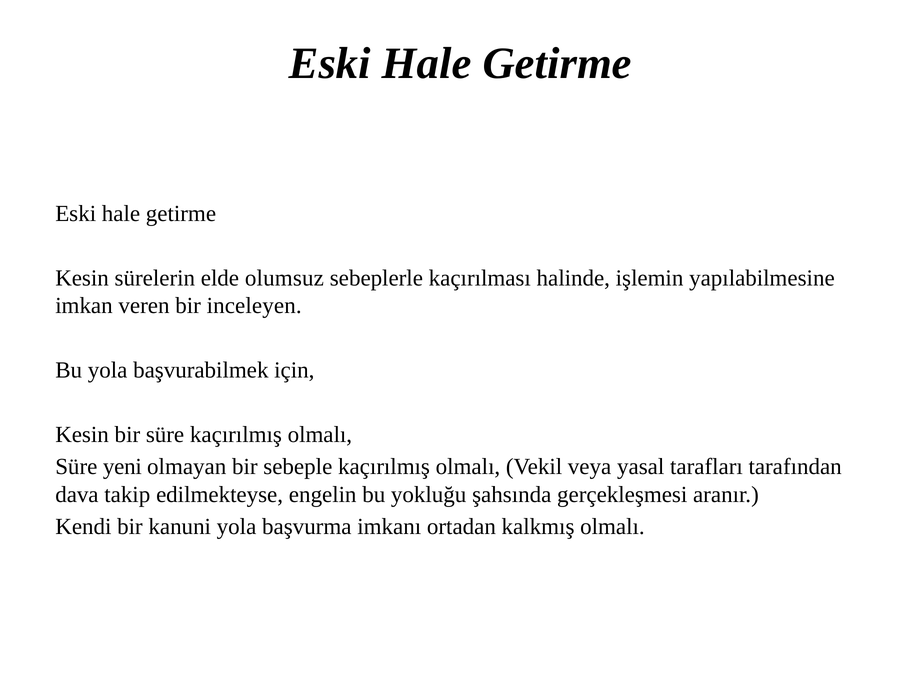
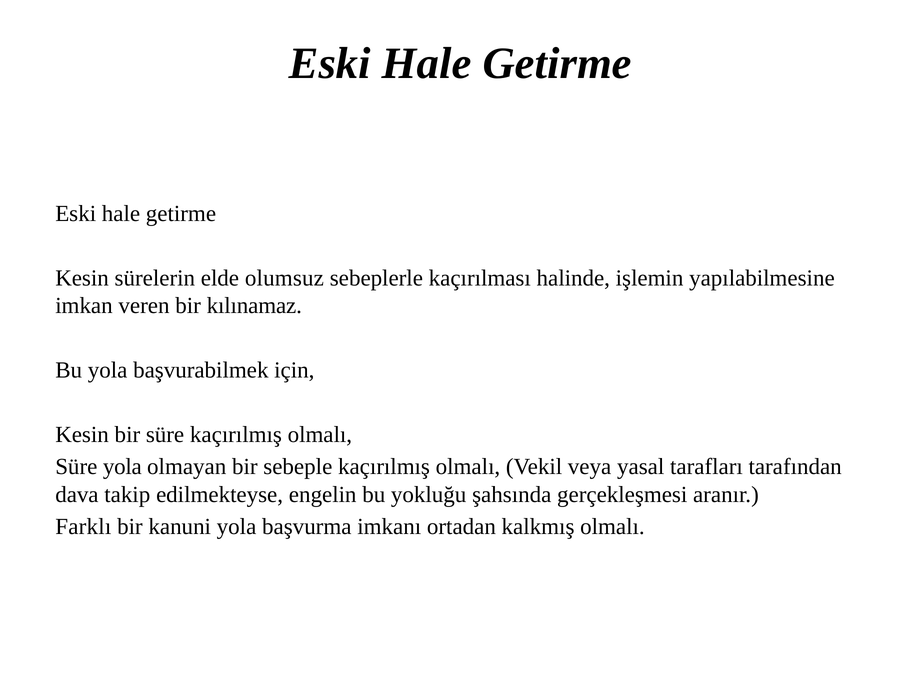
inceleyen: inceleyen -> kılınamaz (254, 306)
Süre yeni: yeni -> yola (122, 467)
Kendi: Kendi -> Farklı (83, 527)
